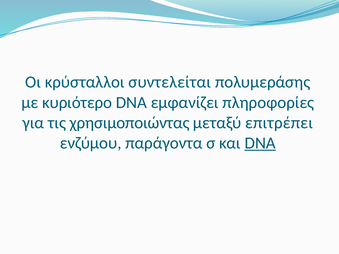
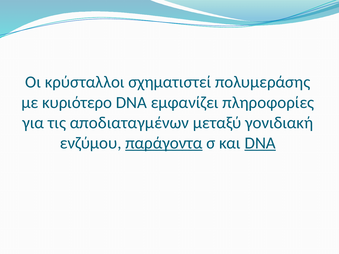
συντελείται: συντελείται -> σχηματιστεί (170, 82)
χρησιμοποιώντας: χρησιμοποιώντας -> αποδιαταγμένων (129, 123)
επιτρέπει: επιτρέπει -> γονιδιακή (279, 123)
παράγοντα underline: none -> present (164, 143)
